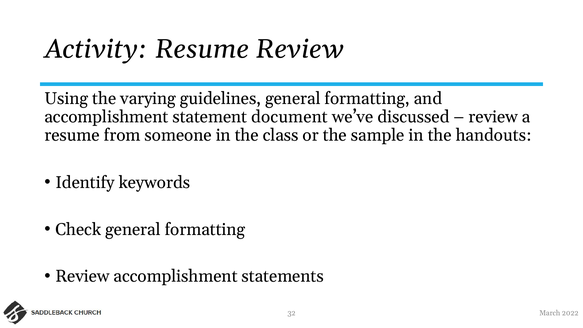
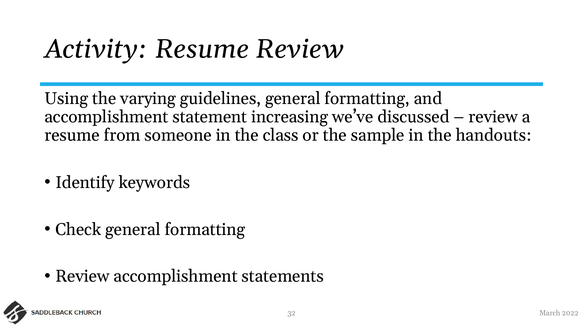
document: document -> increasing (290, 117)
